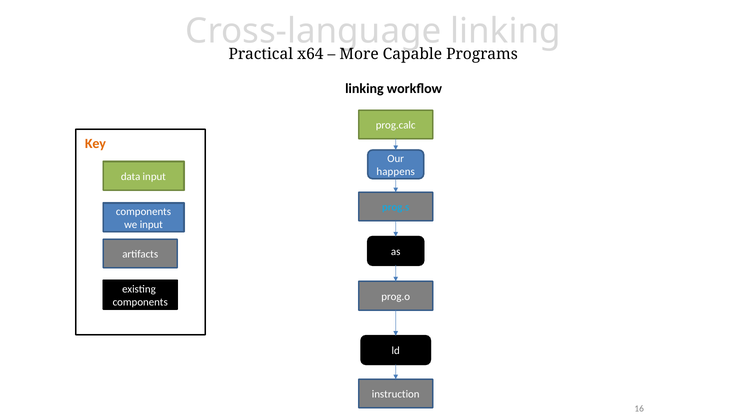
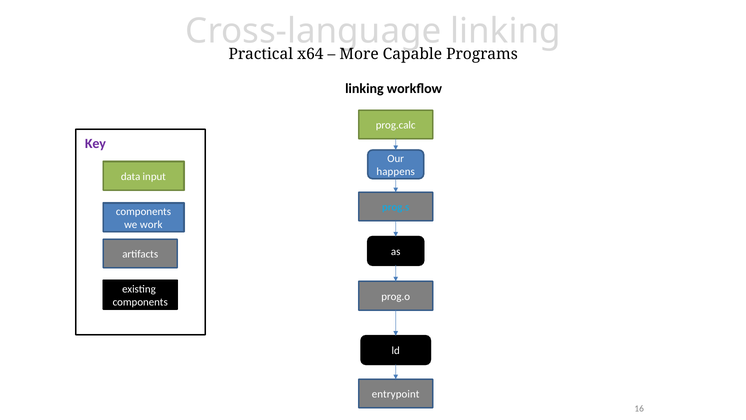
Key colour: orange -> purple (95, 144)
we input: input -> work (151, 224)
instruction: instruction -> entrypoint (396, 394)
